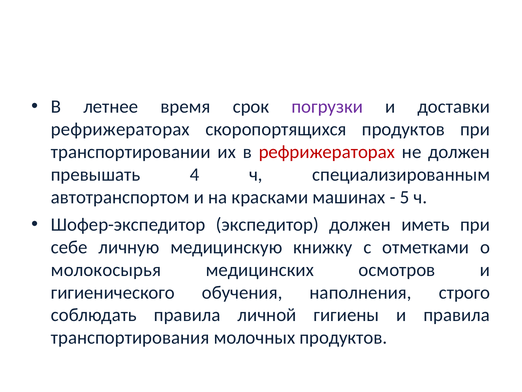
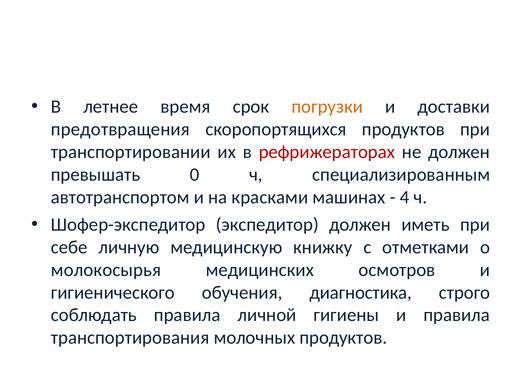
погрузки colour: purple -> orange (327, 107)
рефрижераторах: рефрижераторах -> предотвращения (120, 129)
4: 4 -> 0 (195, 174)
5: 5 -> 4 (405, 197)
наполнения: наполнения -> диагностика (361, 292)
